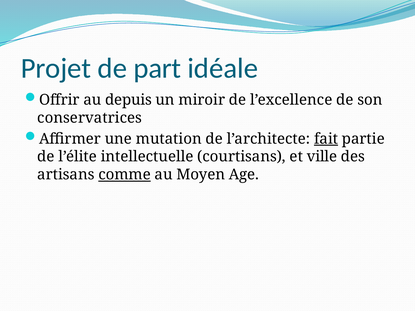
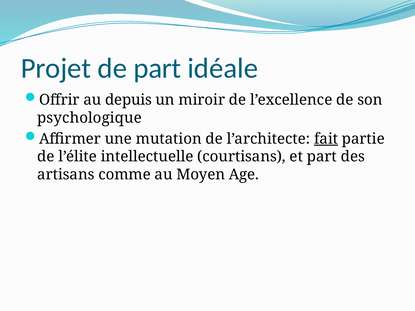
conservatrices: conservatrices -> psychologique (90, 118)
et ville: ville -> part (322, 157)
comme underline: present -> none (125, 175)
